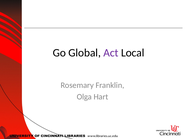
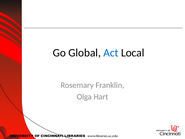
Act colour: purple -> blue (111, 53)
